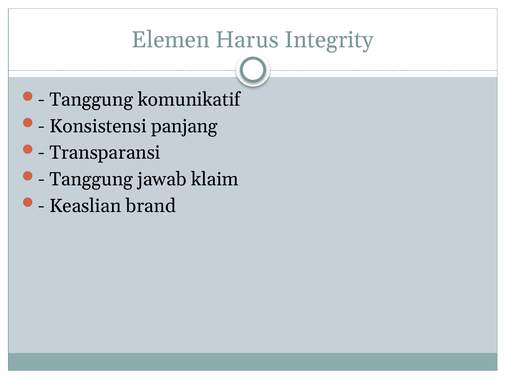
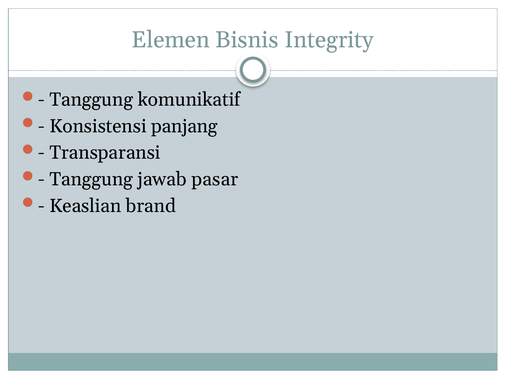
Harus: Harus -> Bisnis (247, 40)
klaim: klaim -> pasar (215, 180)
